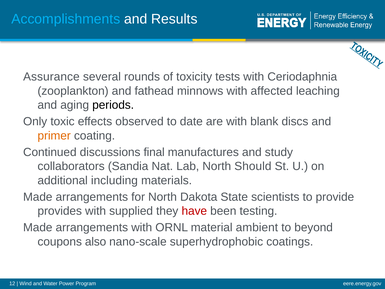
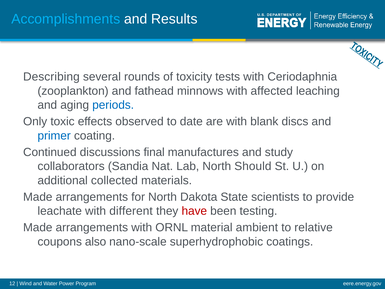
Assurance: Assurance -> Describing (51, 77)
periods colour: black -> blue (113, 105)
primer colour: orange -> blue (54, 136)
including: including -> collected (114, 180)
provides: provides -> leachate (60, 211)
supplied: supplied -> different (131, 211)
beyond: beyond -> relative (314, 227)
